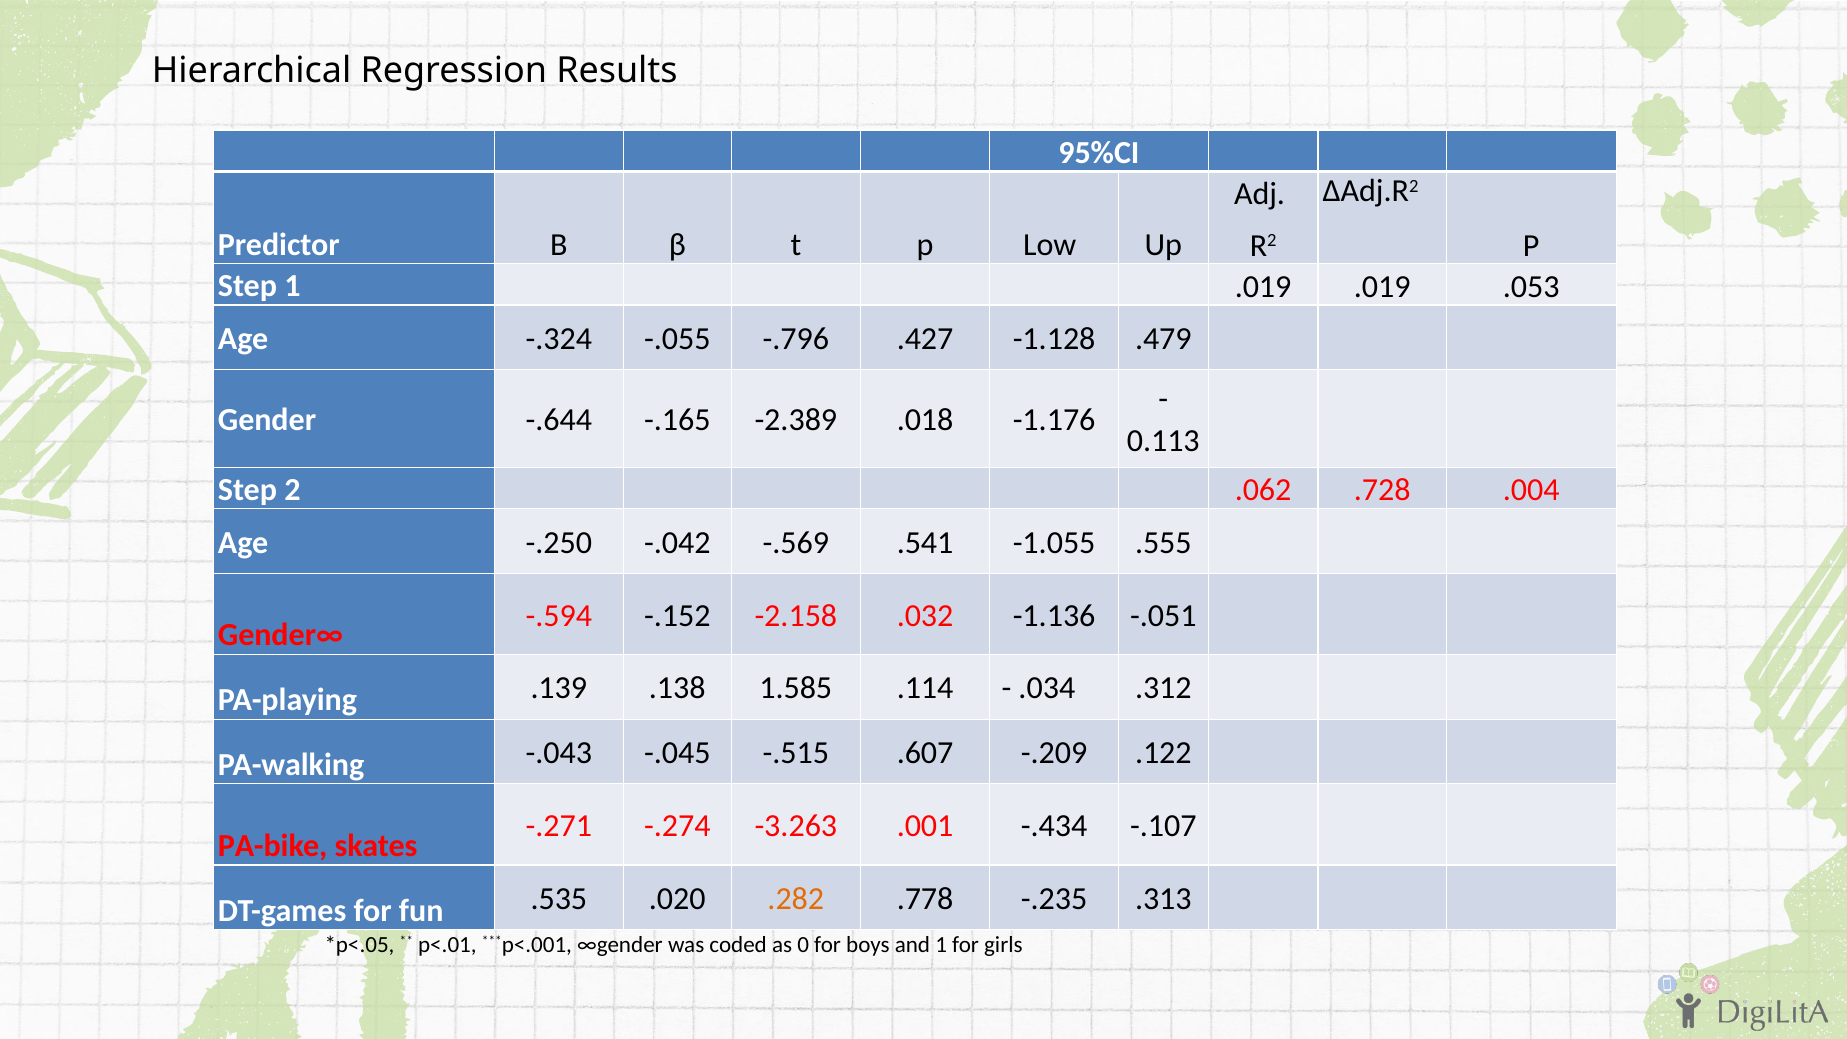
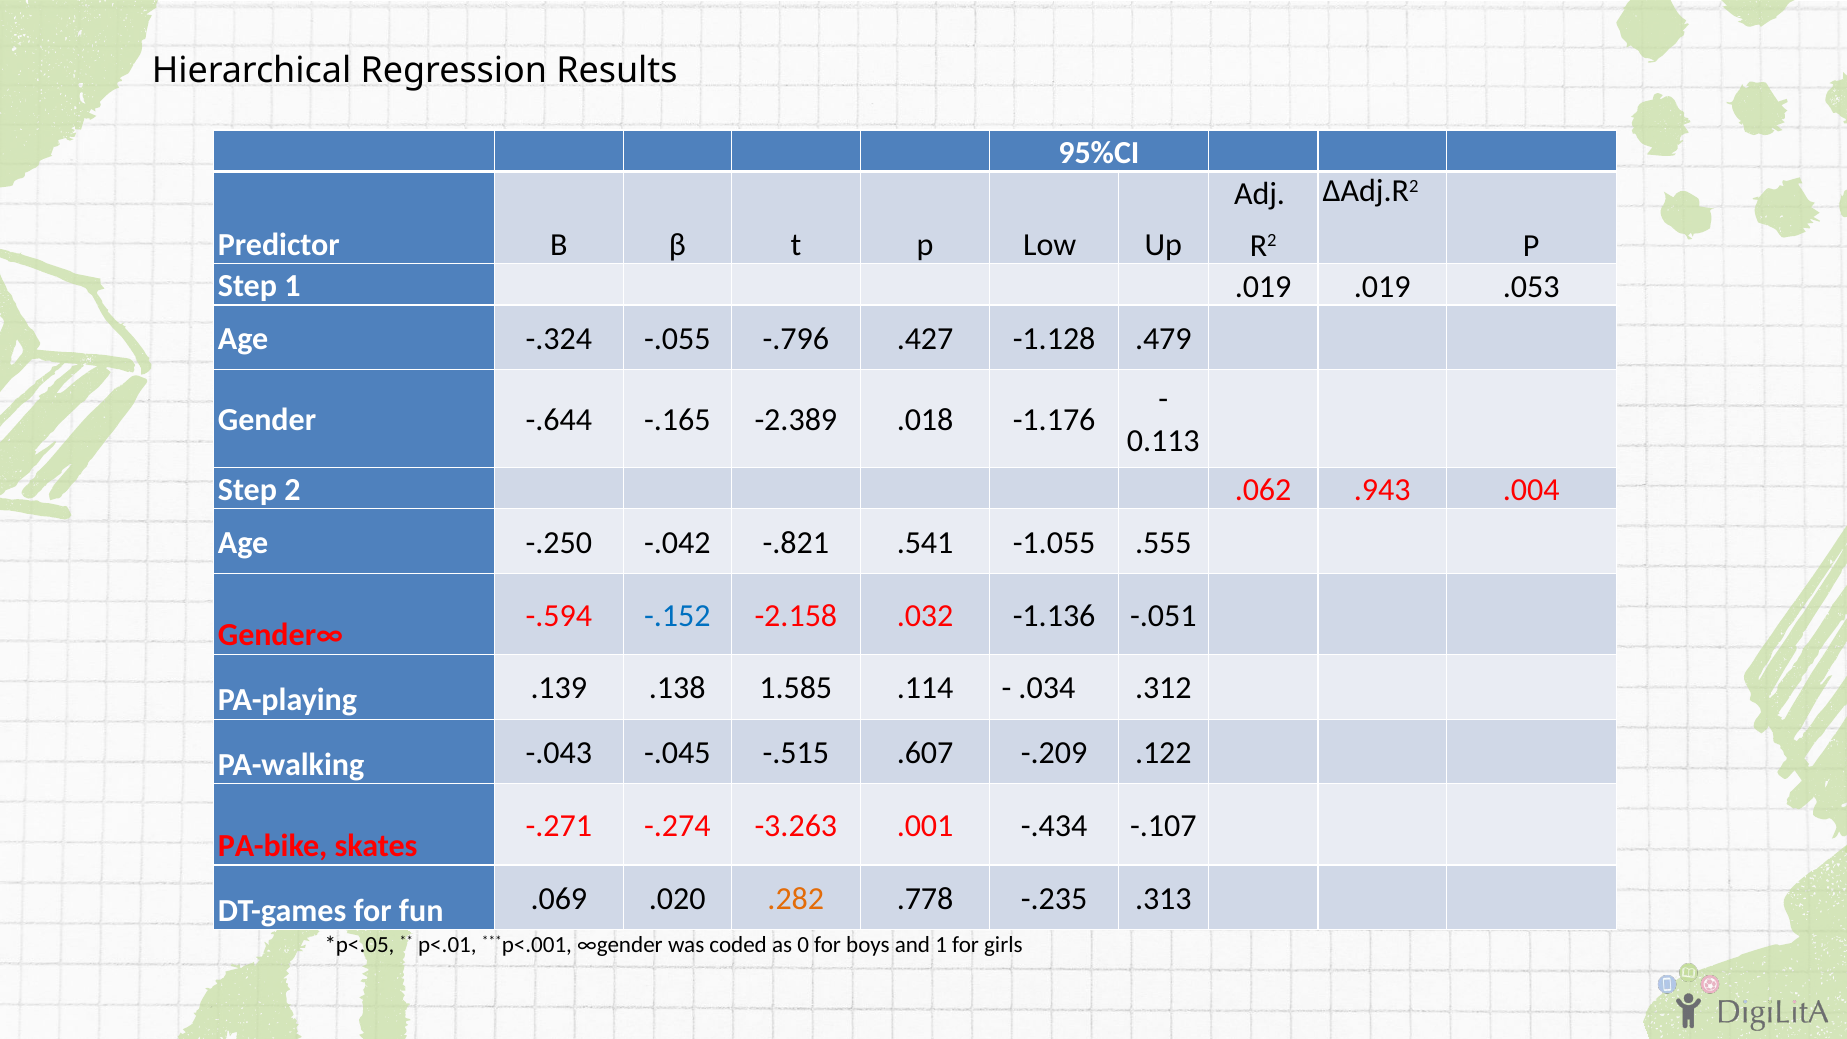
.728: .728 -> .943 (1382, 490)
-.569: -.569 -> -.821 (796, 542)
-.152 colour: black -> blue (677, 615)
.535: .535 -> .069 (559, 899)
